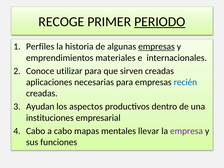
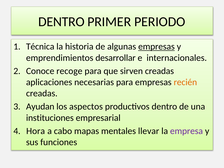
RECOGE: RECOGE -> DENTRO (61, 22)
PERIODO underline: present -> none (160, 22)
Perfiles: Perfiles -> Técnica (40, 47)
materiales: materiales -> desarrollar (116, 58)
utilizar: utilizar -> recoge (69, 71)
recién colour: blue -> orange (185, 82)
Cabo: Cabo -> Hora (36, 131)
